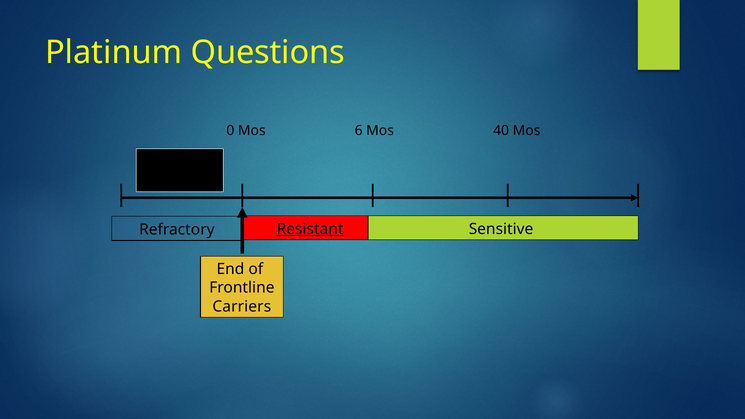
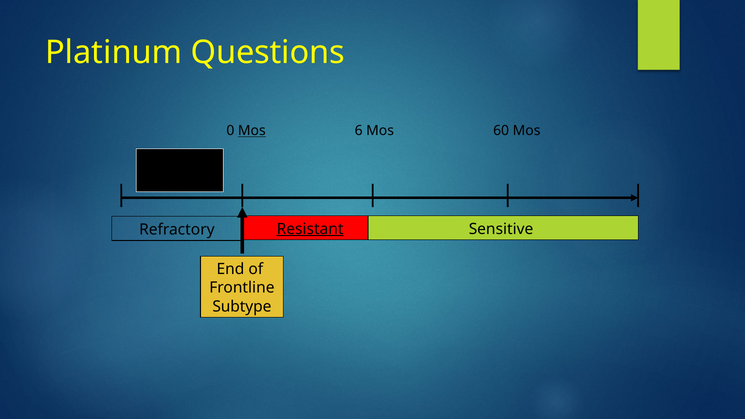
Mos underline: none -> present (252, 131)
40: 40 -> 60 (501, 131)
Carriers: Carriers -> Subtype (242, 307)
